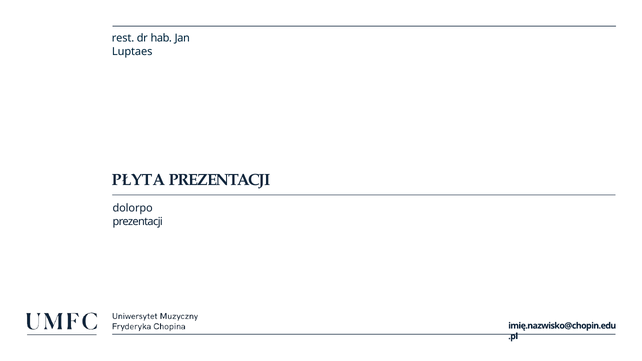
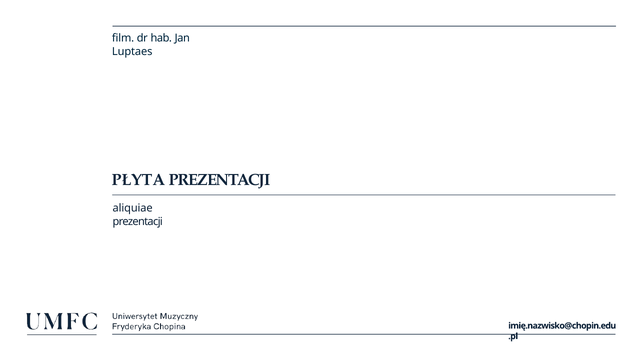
rest: rest -> film (123, 38)
dolorpo: dolorpo -> aliquiae (133, 208)
